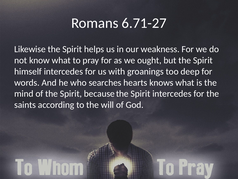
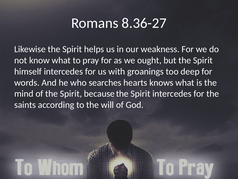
6.71-27: 6.71-27 -> 8.36-27 (144, 23)
